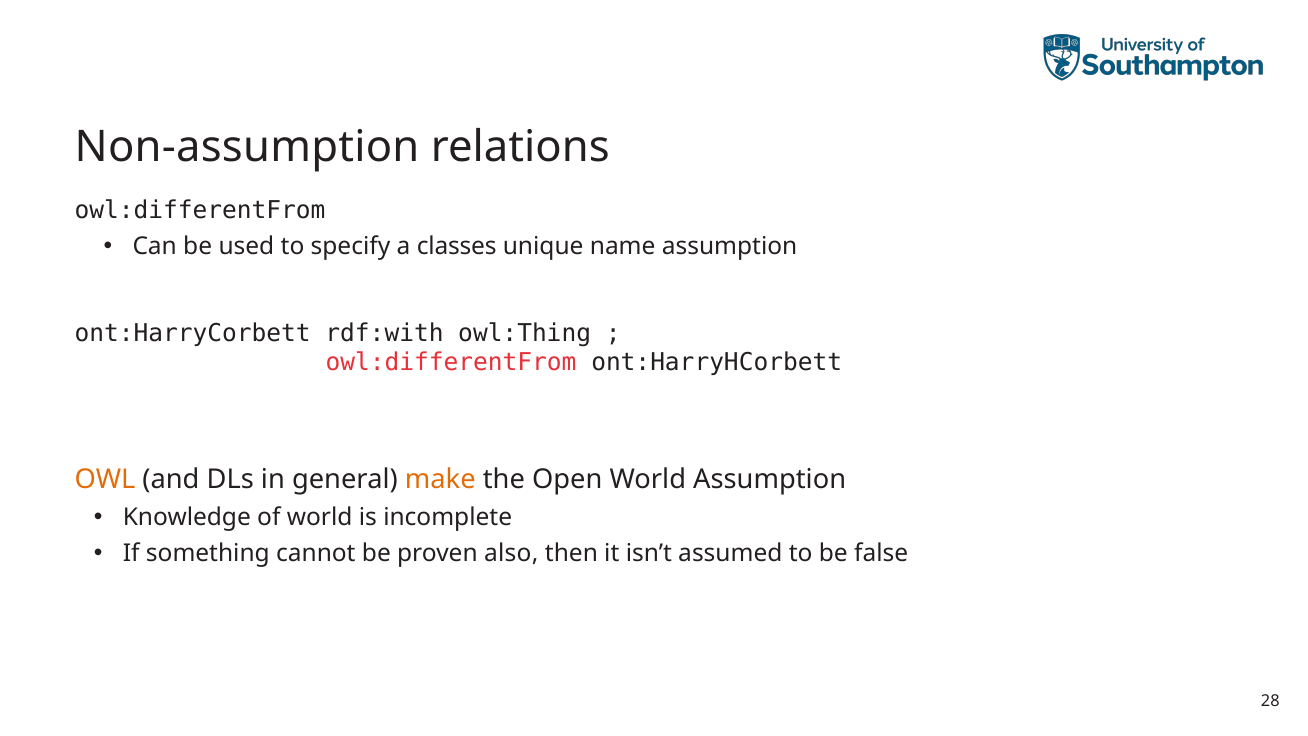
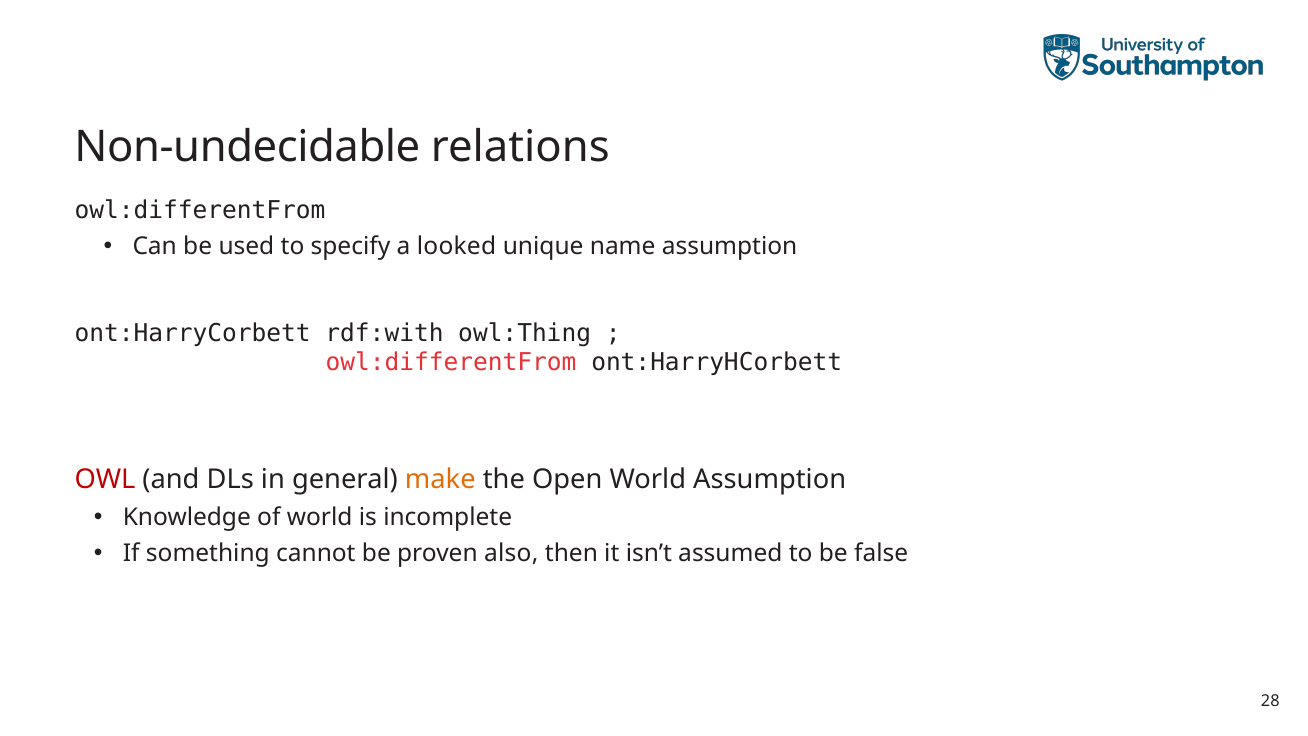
Non-assumption: Non-assumption -> Non-undecidable (247, 147)
classes: classes -> looked (457, 247)
OWL colour: orange -> red (105, 480)
